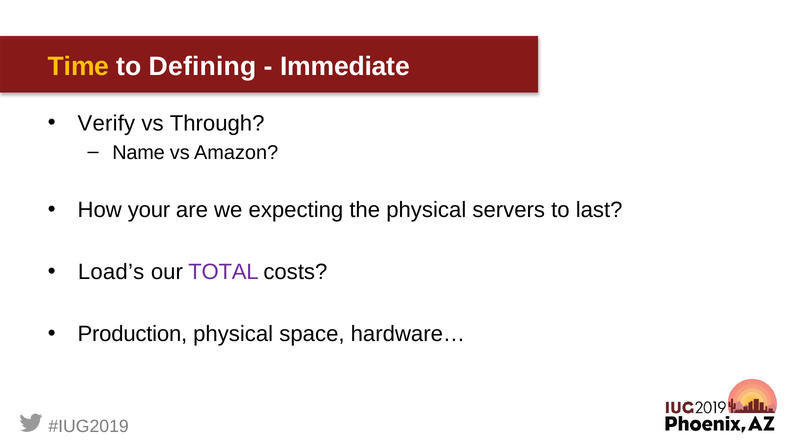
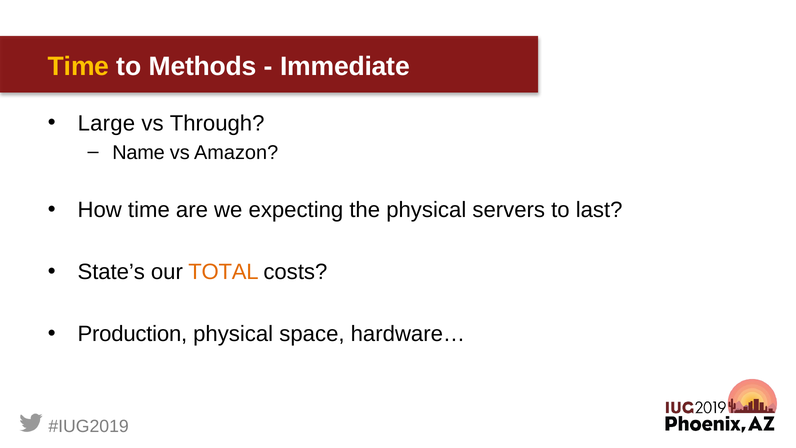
Defining: Defining -> Methods (203, 66)
Verify: Verify -> Large (106, 123)
How your: your -> time (149, 210)
Load’s: Load’s -> State’s (111, 272)
TOTAL colour: purple -> orange (223, 272)
